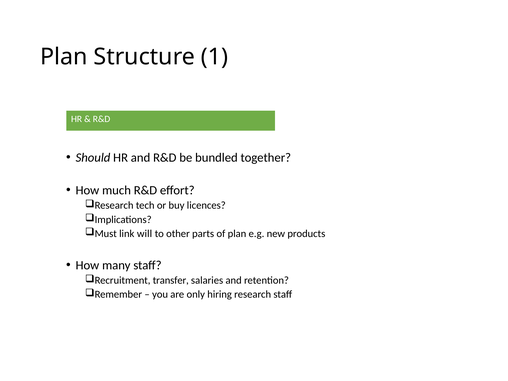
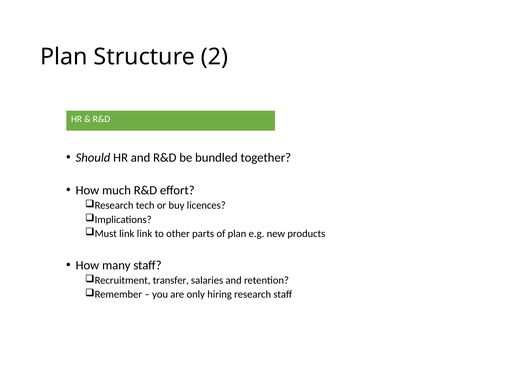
1: 1 -> 2 (215, 57)
link will: will -> link (145, 234)
